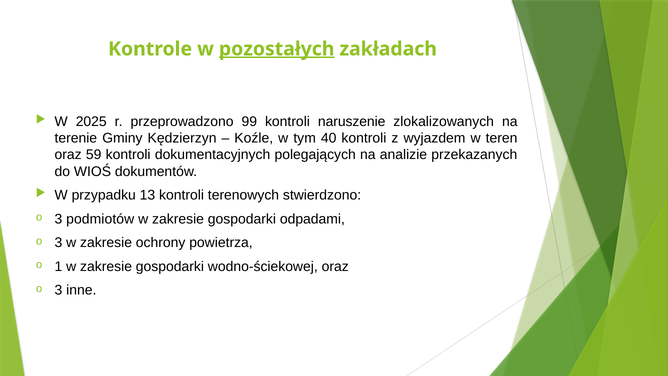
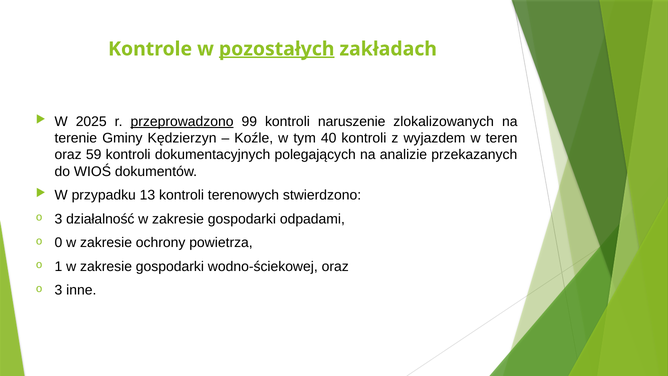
przeprowadzono underline: none -> present (182, 121)
podmiotów: podmiotów -> działalność (100, 219)
3: 3 -> 0 (58, 243)
